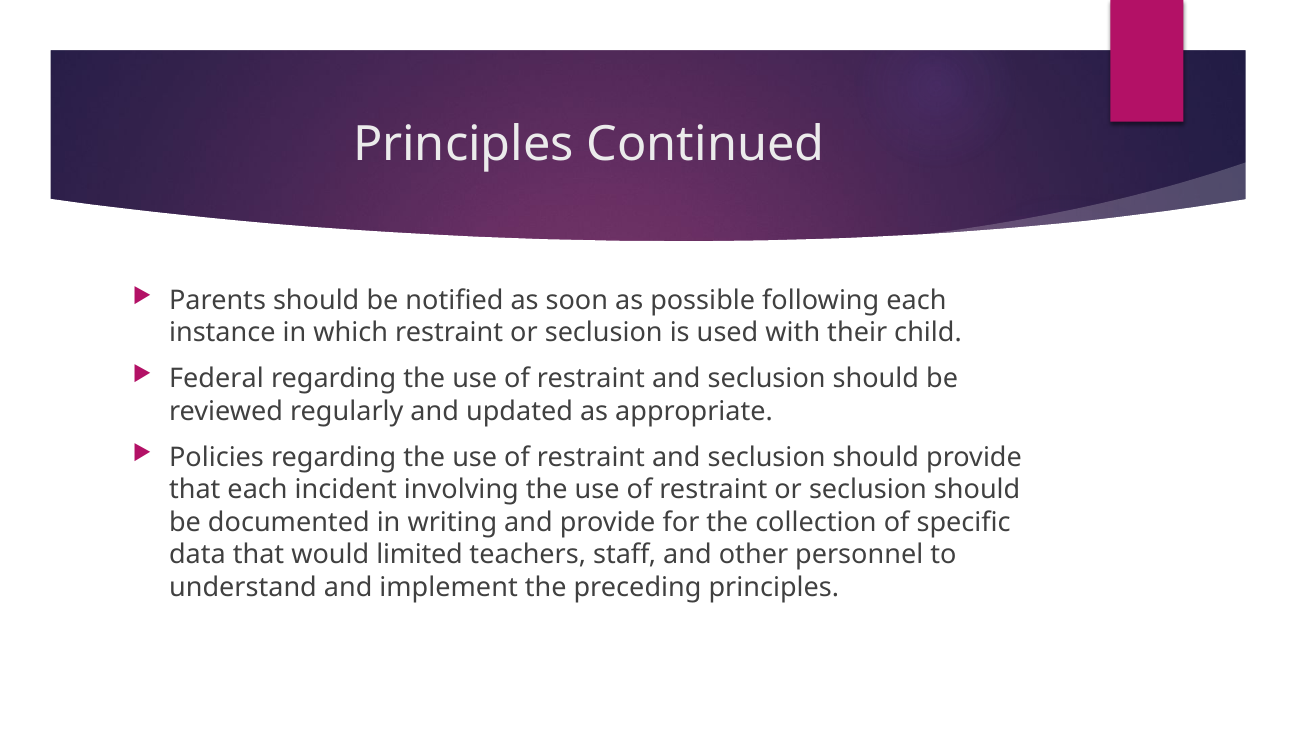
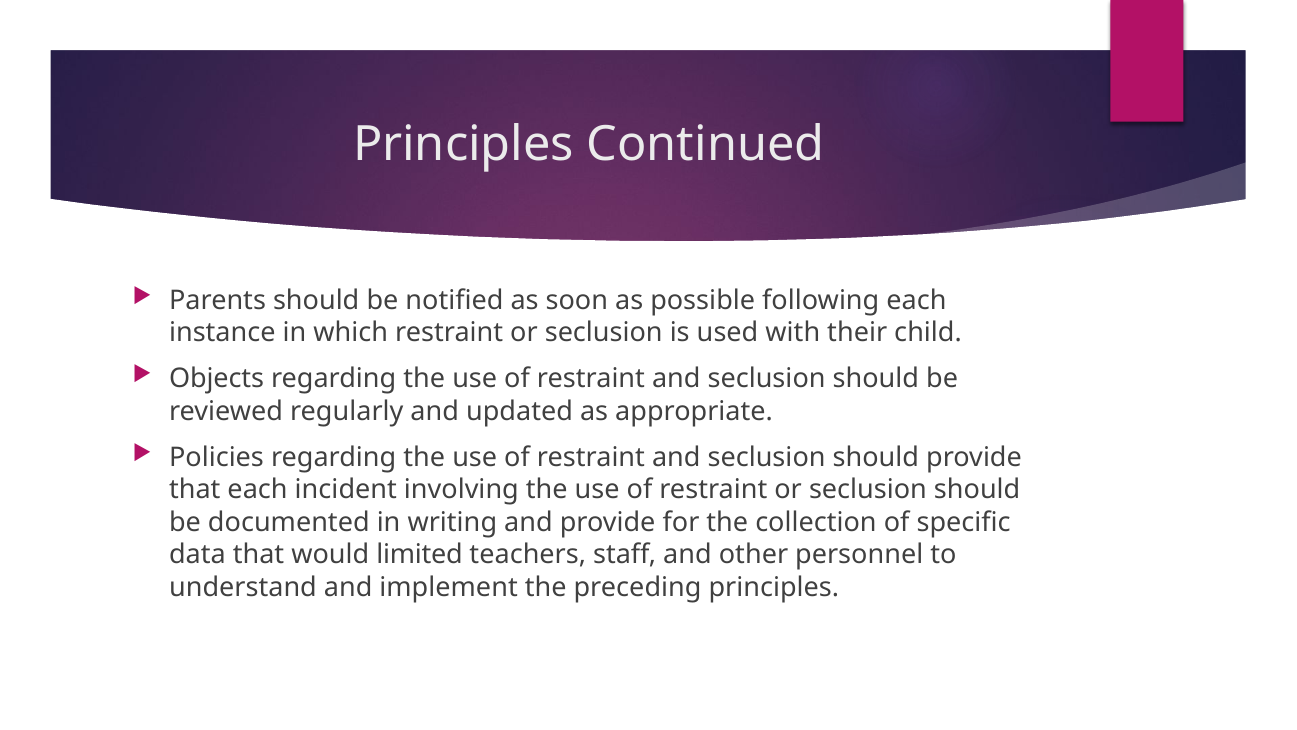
Federal: Federal -> Objects (217, 378)
